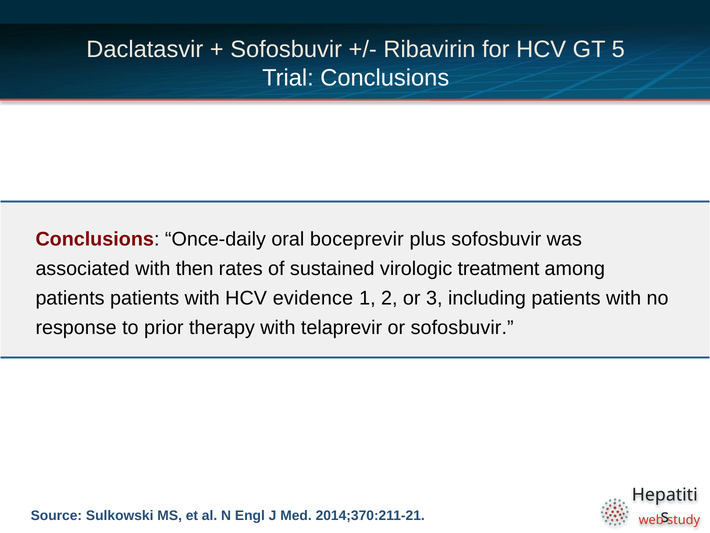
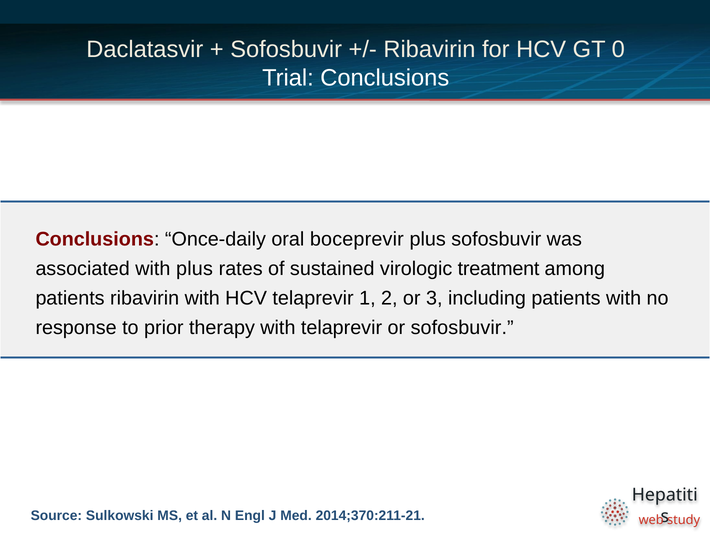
5: 5 -> 0 (618, 50)
with then: then -> plus (194, 268)
patients patients: patients -> ribavirin (145, 298)
HCV evidence: evidence -> telaprevir (313, 298)
